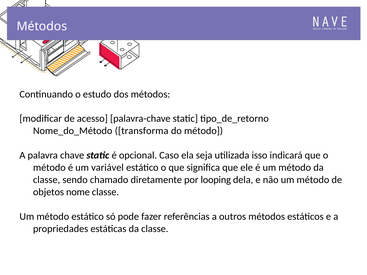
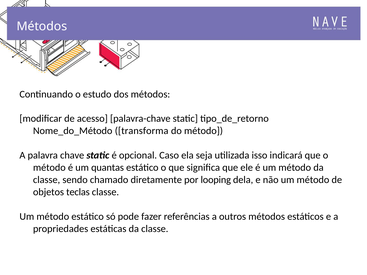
variável: variável -> quantas (108, 168)
nome: nome -> teclas (78, 192)
